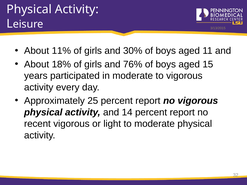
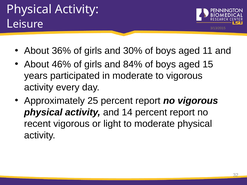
11%: 11% -> 36% (61, 51)
18%: 18% -> 46% (61, 64)
76%: 76% -> 84% (133, 64)
